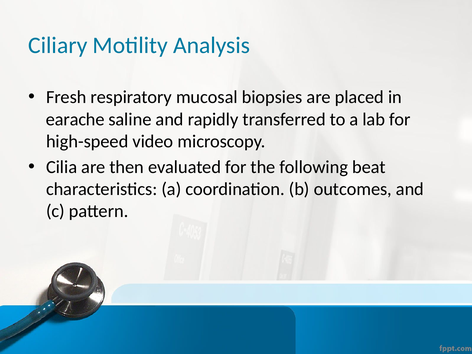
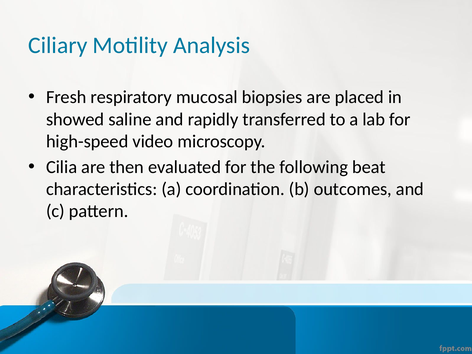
earache: earache -> showed (75, 119)
